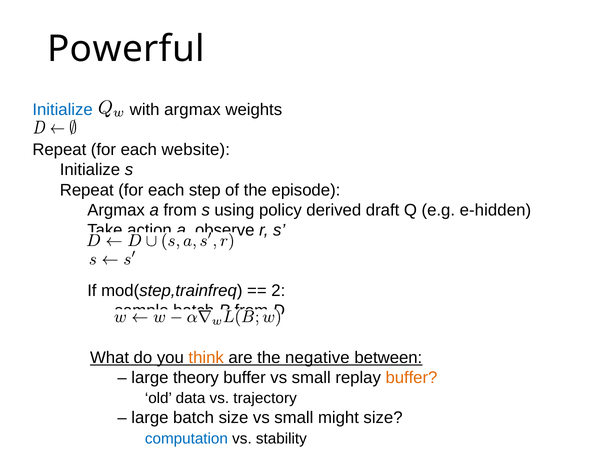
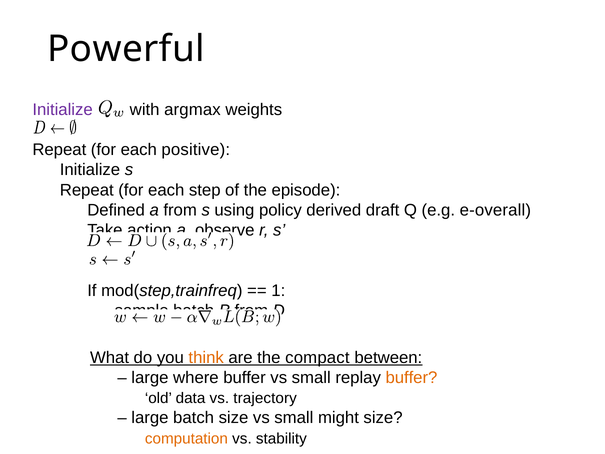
Initialize colour: blue -> purple (63, 109)
website: website -> positive (196, 150)
Argmax: Argmax -> Defined (116, 210)
e-hidden: e-hidden -> e-overall (495, 210)
2: 2 -> 1 (278, 290)
negative: negative -> compact (317, 357)
theory: theory -> where (196, 377)
computation colour: blue -> orange (186, 438)
